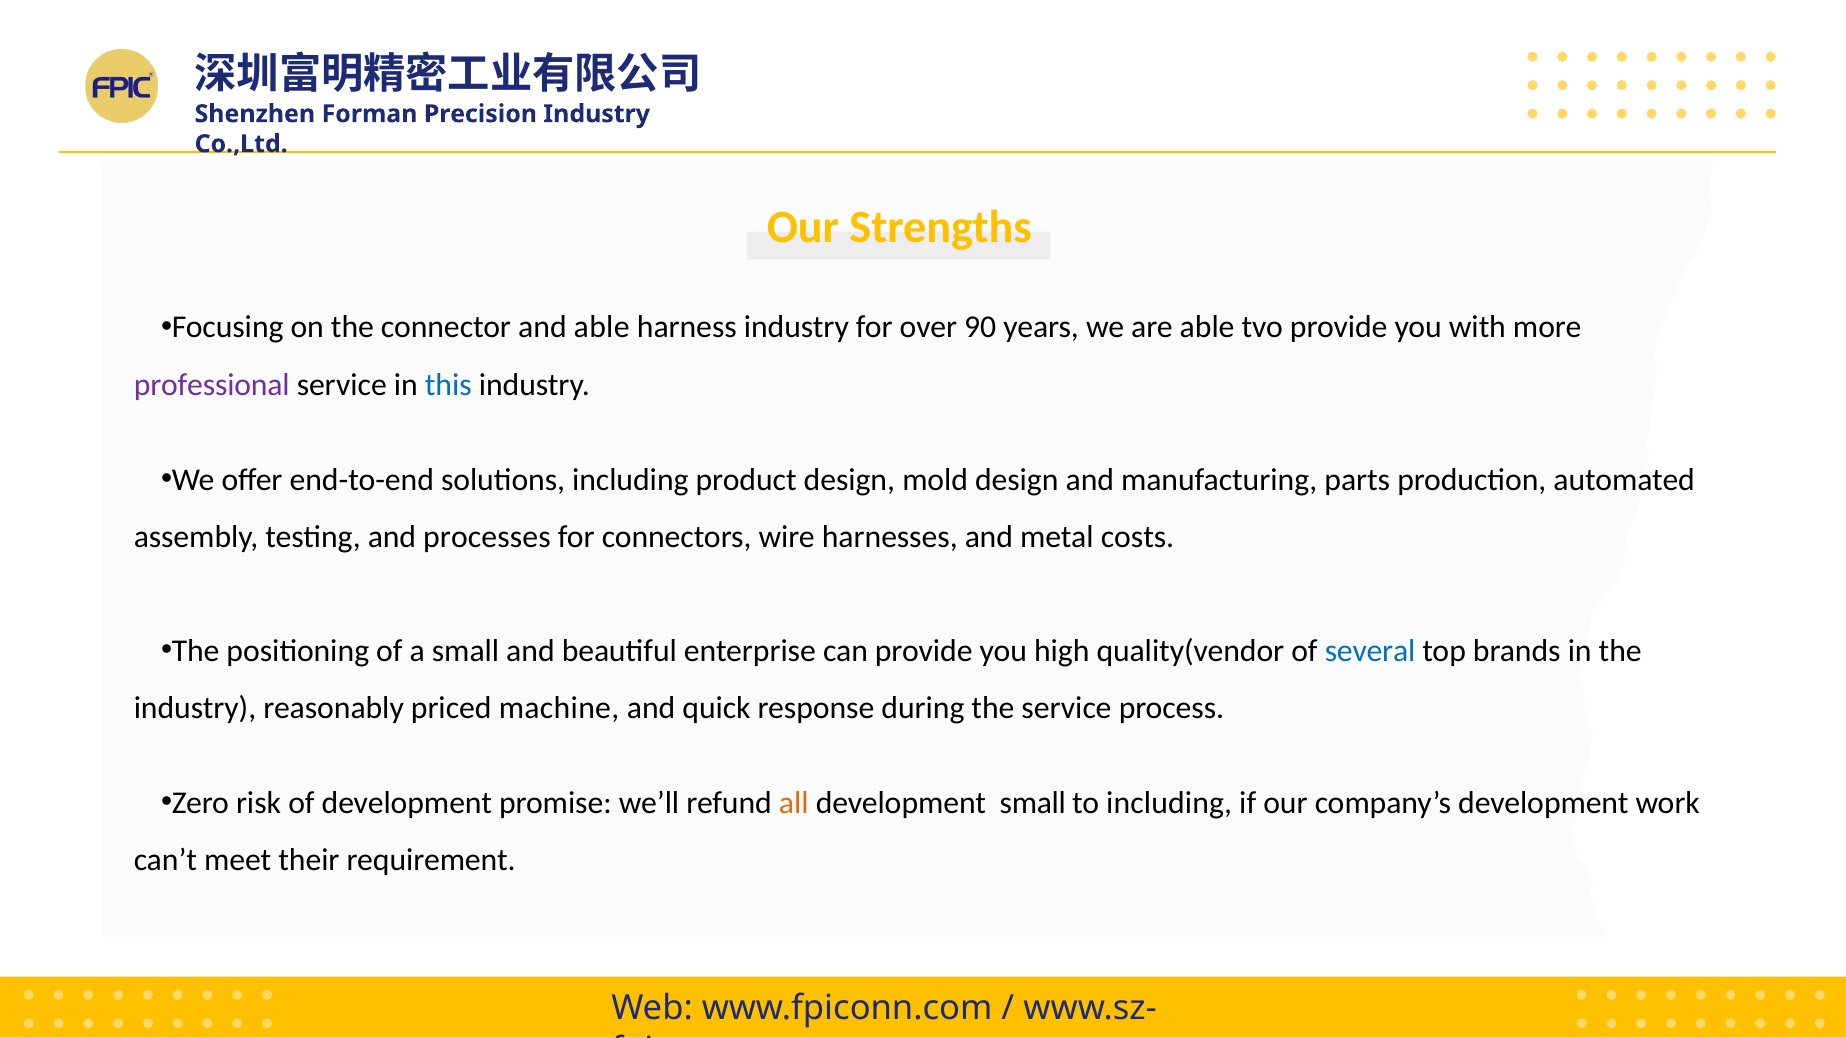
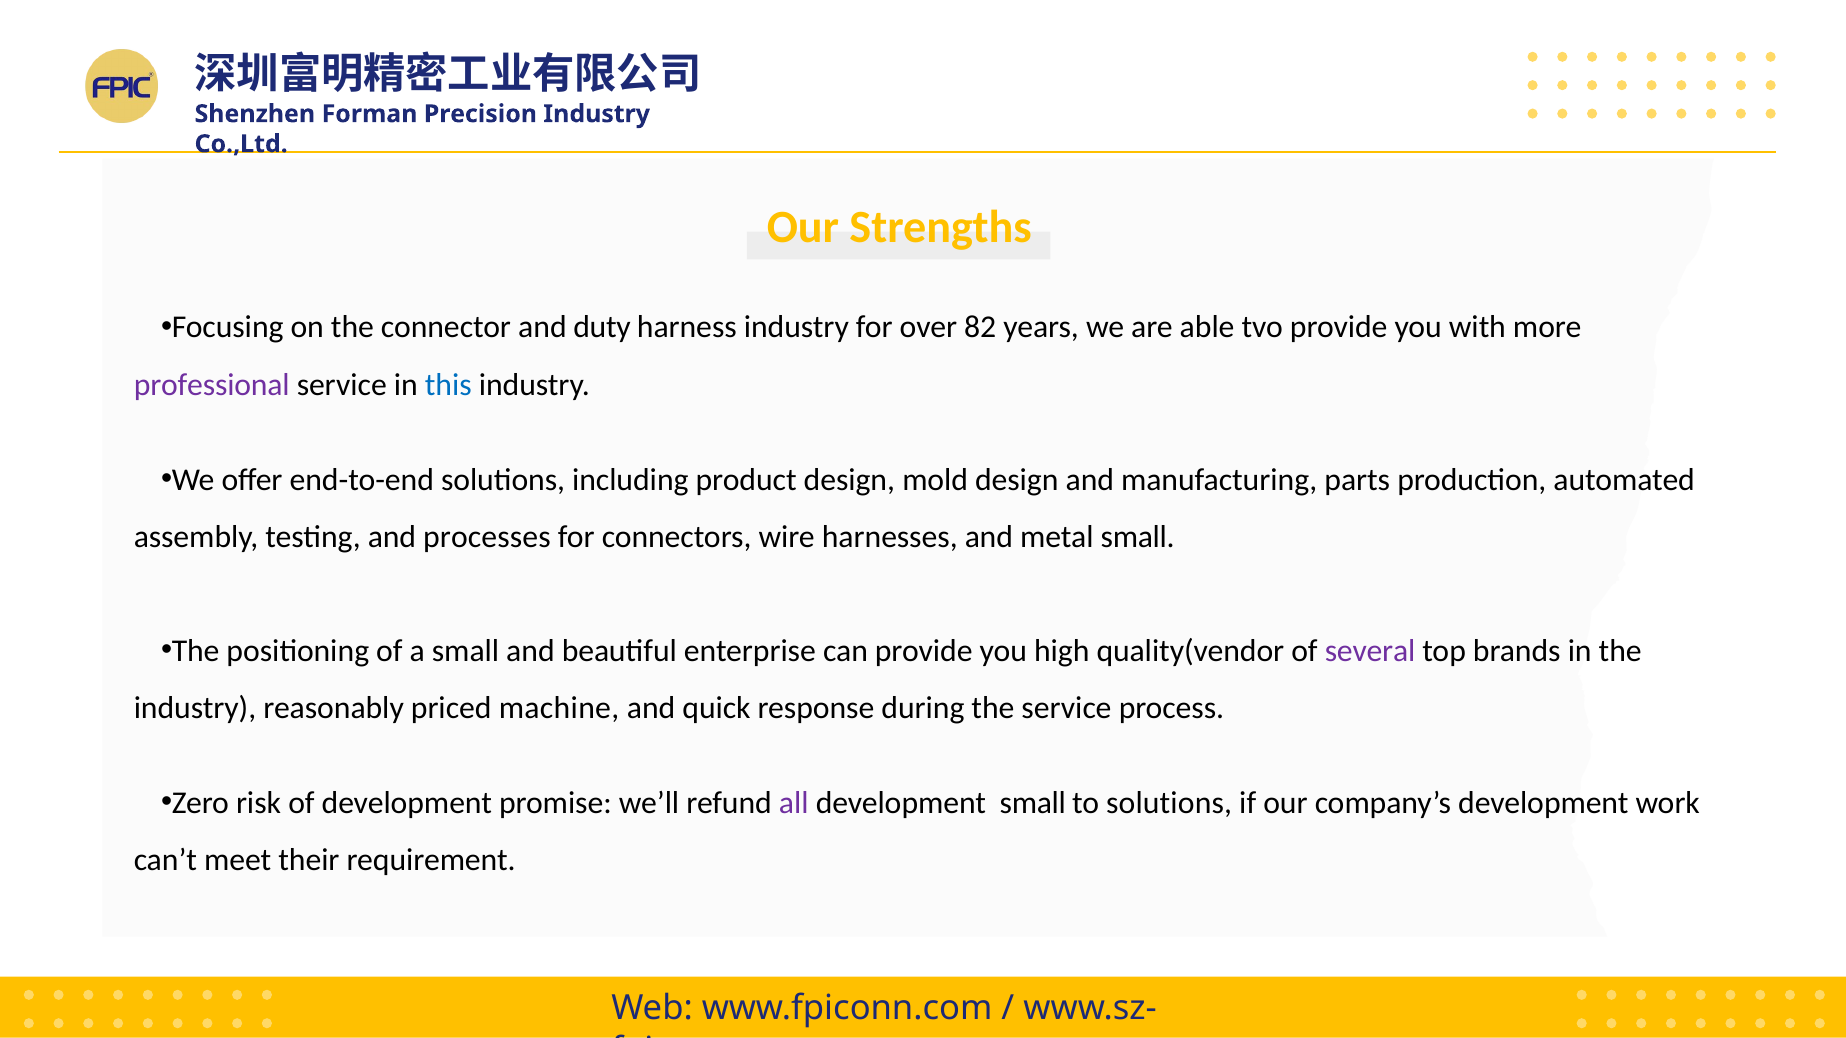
and able: able -> duty (602, 328)
90: 90 -> 82 (980, 328)
metal costs: costs -> small (1138, 537)
several colour: blue -> purple (1370, 651)
all colour: orange -> purple (794, 803)
to including: including -> solutions (1169, 803)
